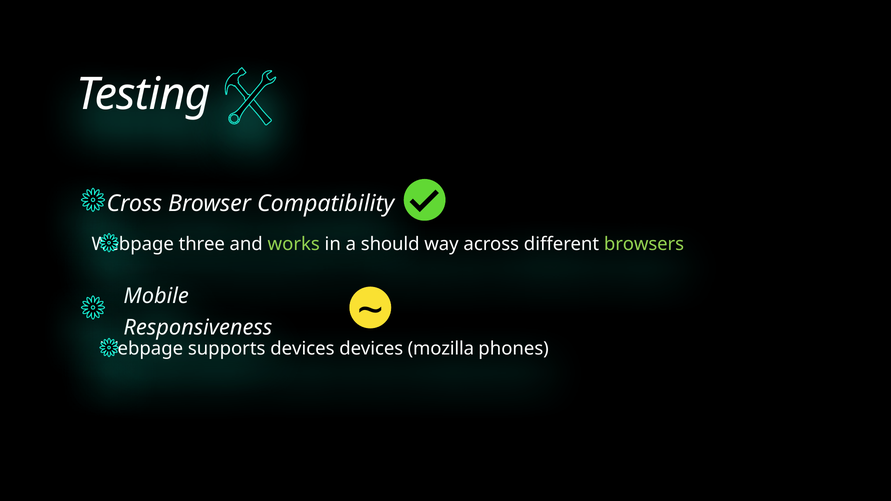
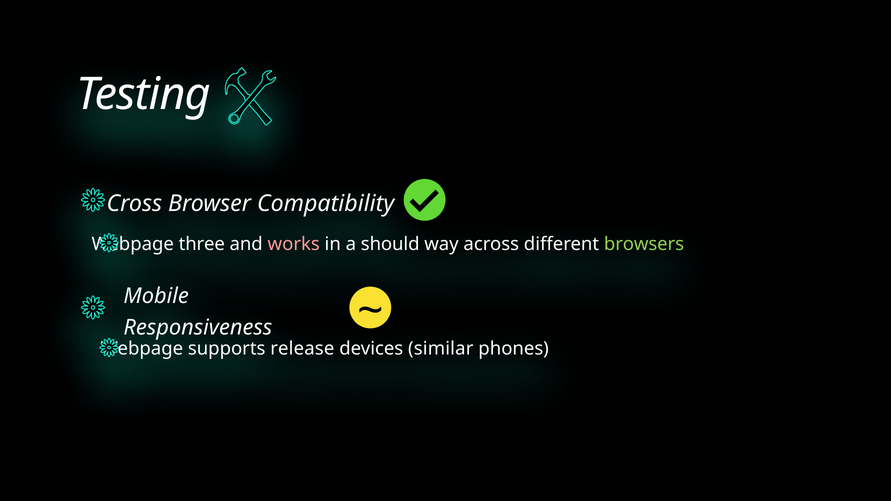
works colour: light green -> pink (294, 244)
supports devices: devices -> release (302, 349)
mozilla: mozilla -> similar (441, 349)
